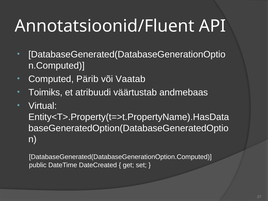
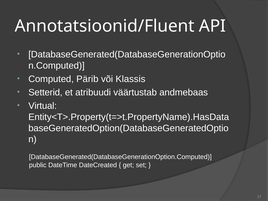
Vaatab: Vaatab -> Klassis (130, 79)
Toimiks: Toimiks -> Setterid (45, 92)
